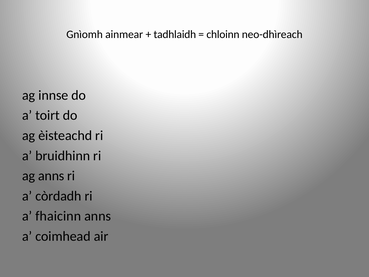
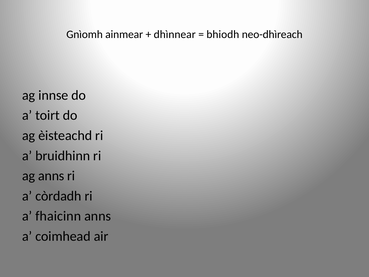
tadhlaidh: tadhlaidh -> dhìnnear (175, 34)
chloinn: chloinn -> bhiodh (223, 34)
